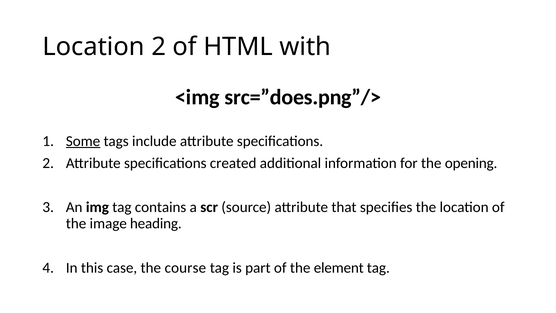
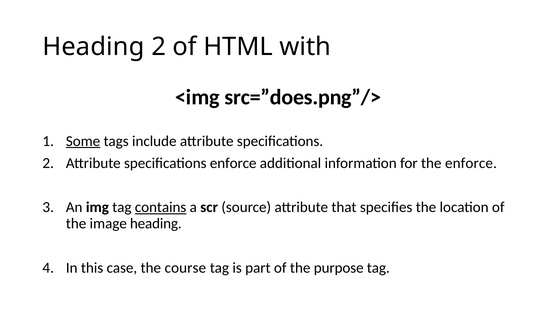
Location: Location -> Heading (93, 47)
specifications created: created -> enforce (233, 163)
the opening: opening -> enforce (471, 163)
contains underline: none -> present (161, 207)
element: element -> purpose (339, 267)
